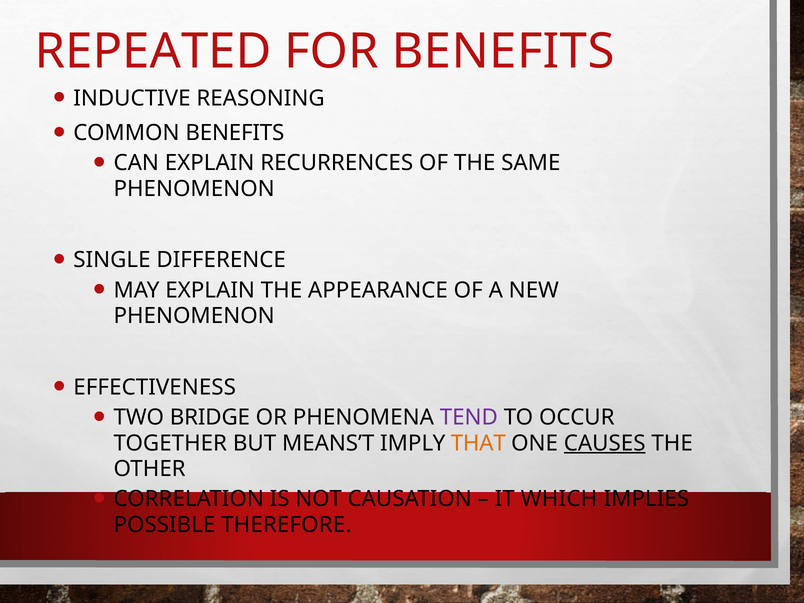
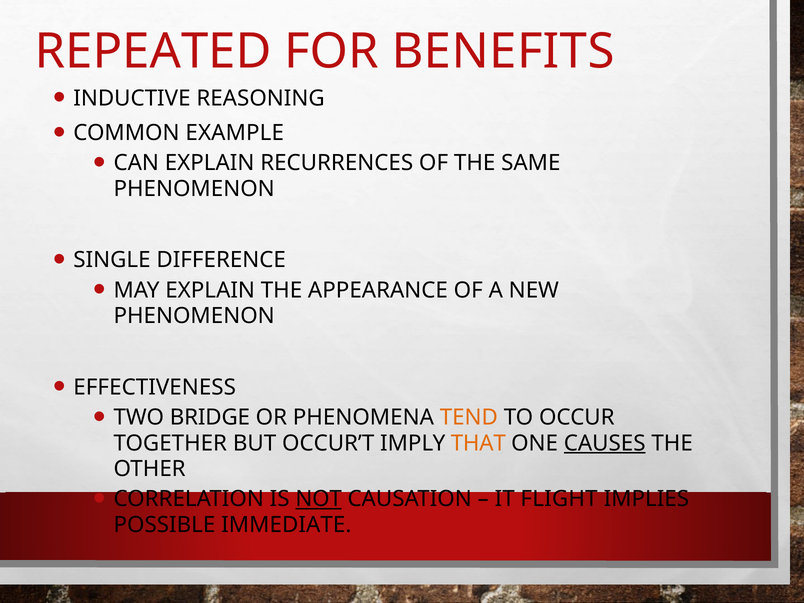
COMMON BENEFITS: BENEFITS -> EXAMPLE (235, 133)
TEND colour: purple -> orange (469, 417)
MEANS’T: MEANS’T -> OCCUR’T (328, 443)
NOT underline: none -> present (319, 499)
WHICH: WHICH -> FLIGHT (559, 499)
THEREFORE: THEREFORE -> IMMEDIATE (286, 525)
